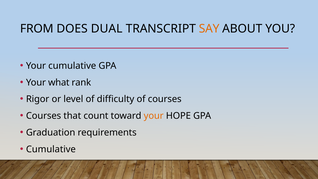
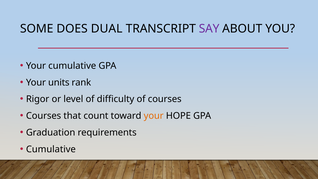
FROM: FROM -> SOME (37, 29)
SAY colour: orange -> purple (209, 29)
what: what -> units (59, 82)
